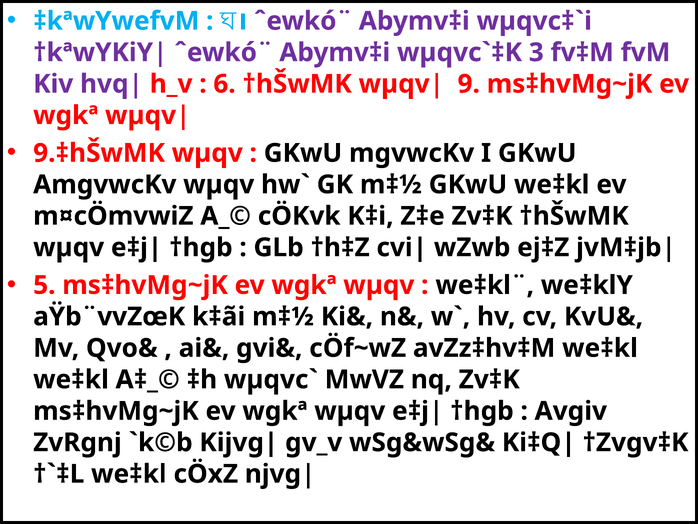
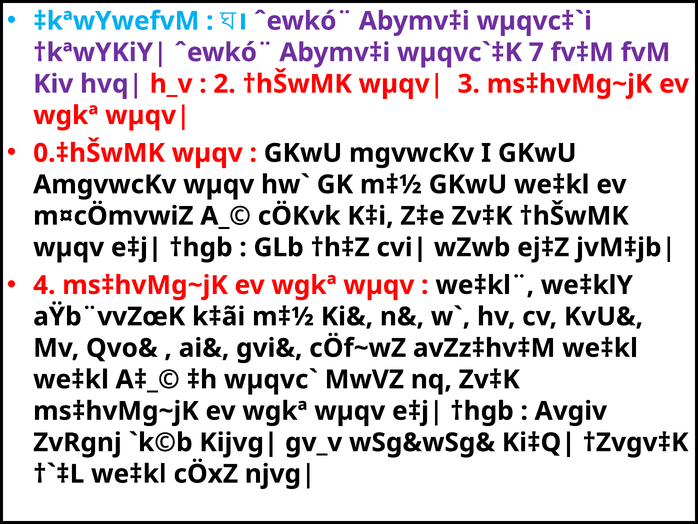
3: 3 -> 7 (536, 52)
6: 6 -> 2 (224, 84)
9: 9 -> 3 (469, 84)
9.‡hŠwMK: 9.‡hŠwMK -> 0.‡hŠwMK (99, 153)
5: 5 -> 4 (44, 285)
